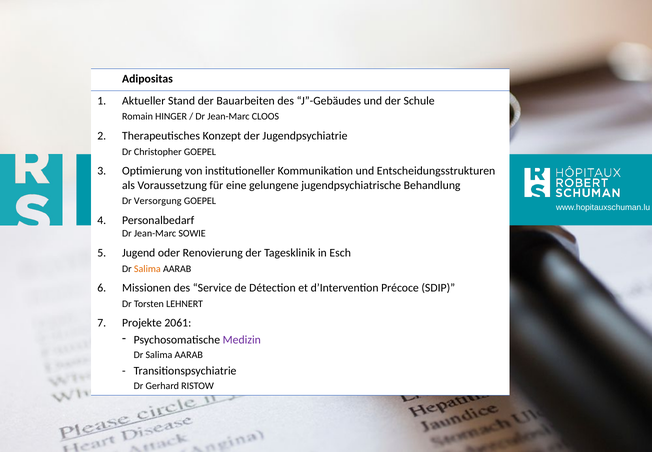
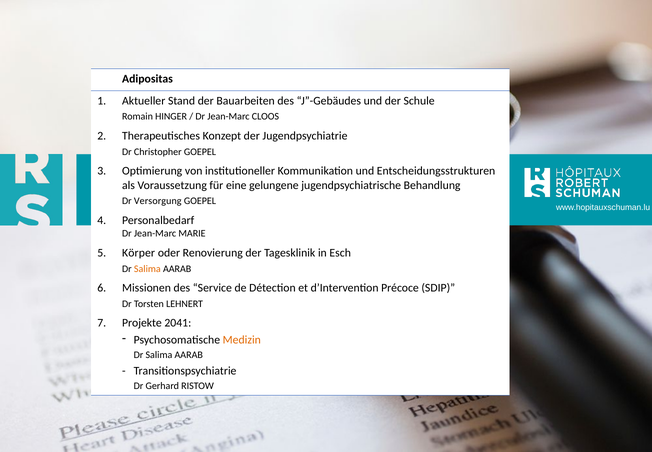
SOWIE: SOWIE -> MARIE (192, 233)
Jugend: Jugend -> Körper (139, 253)
2061: 2061 -> 2041 (178, 323)
Medizin colour: purple -> orange (242, 339)
